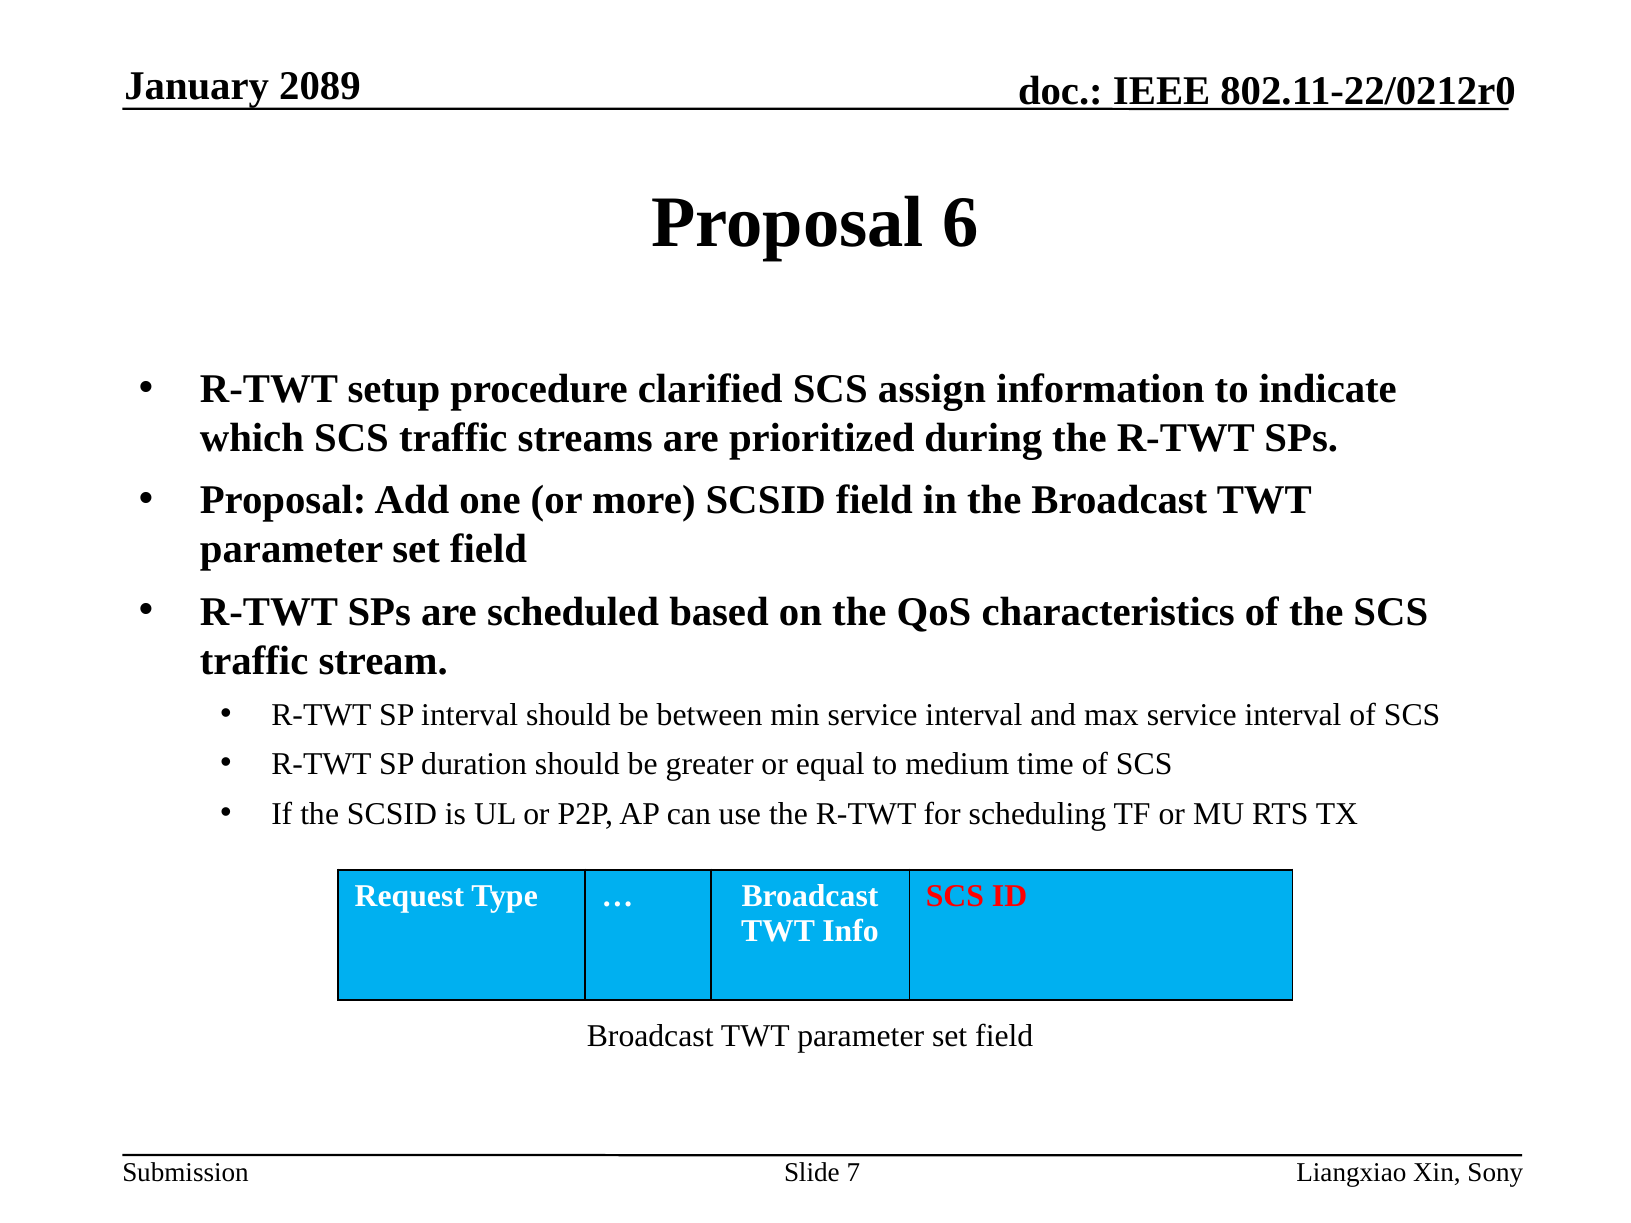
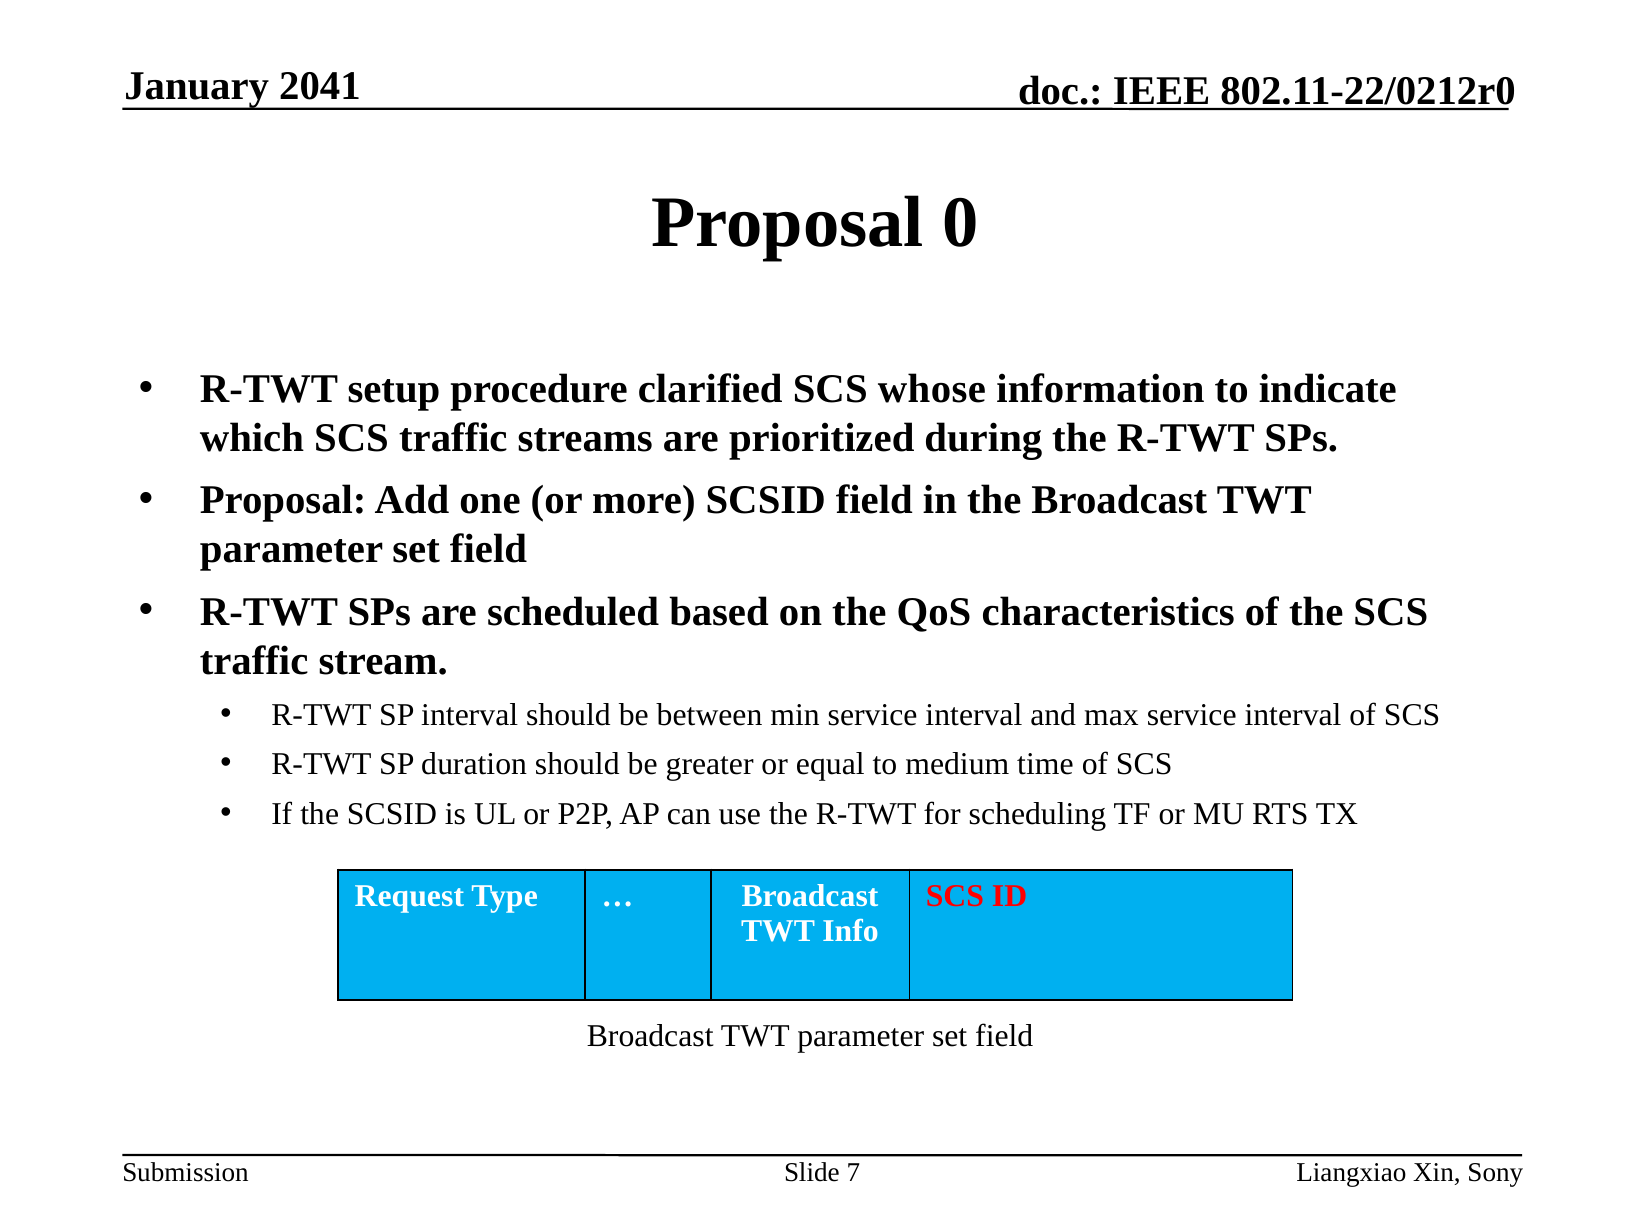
2089: 2089 -> 2041 (320, 86)
6: 6 -> 0 (960, 222)
assign: assign -> whose (932, 389)
